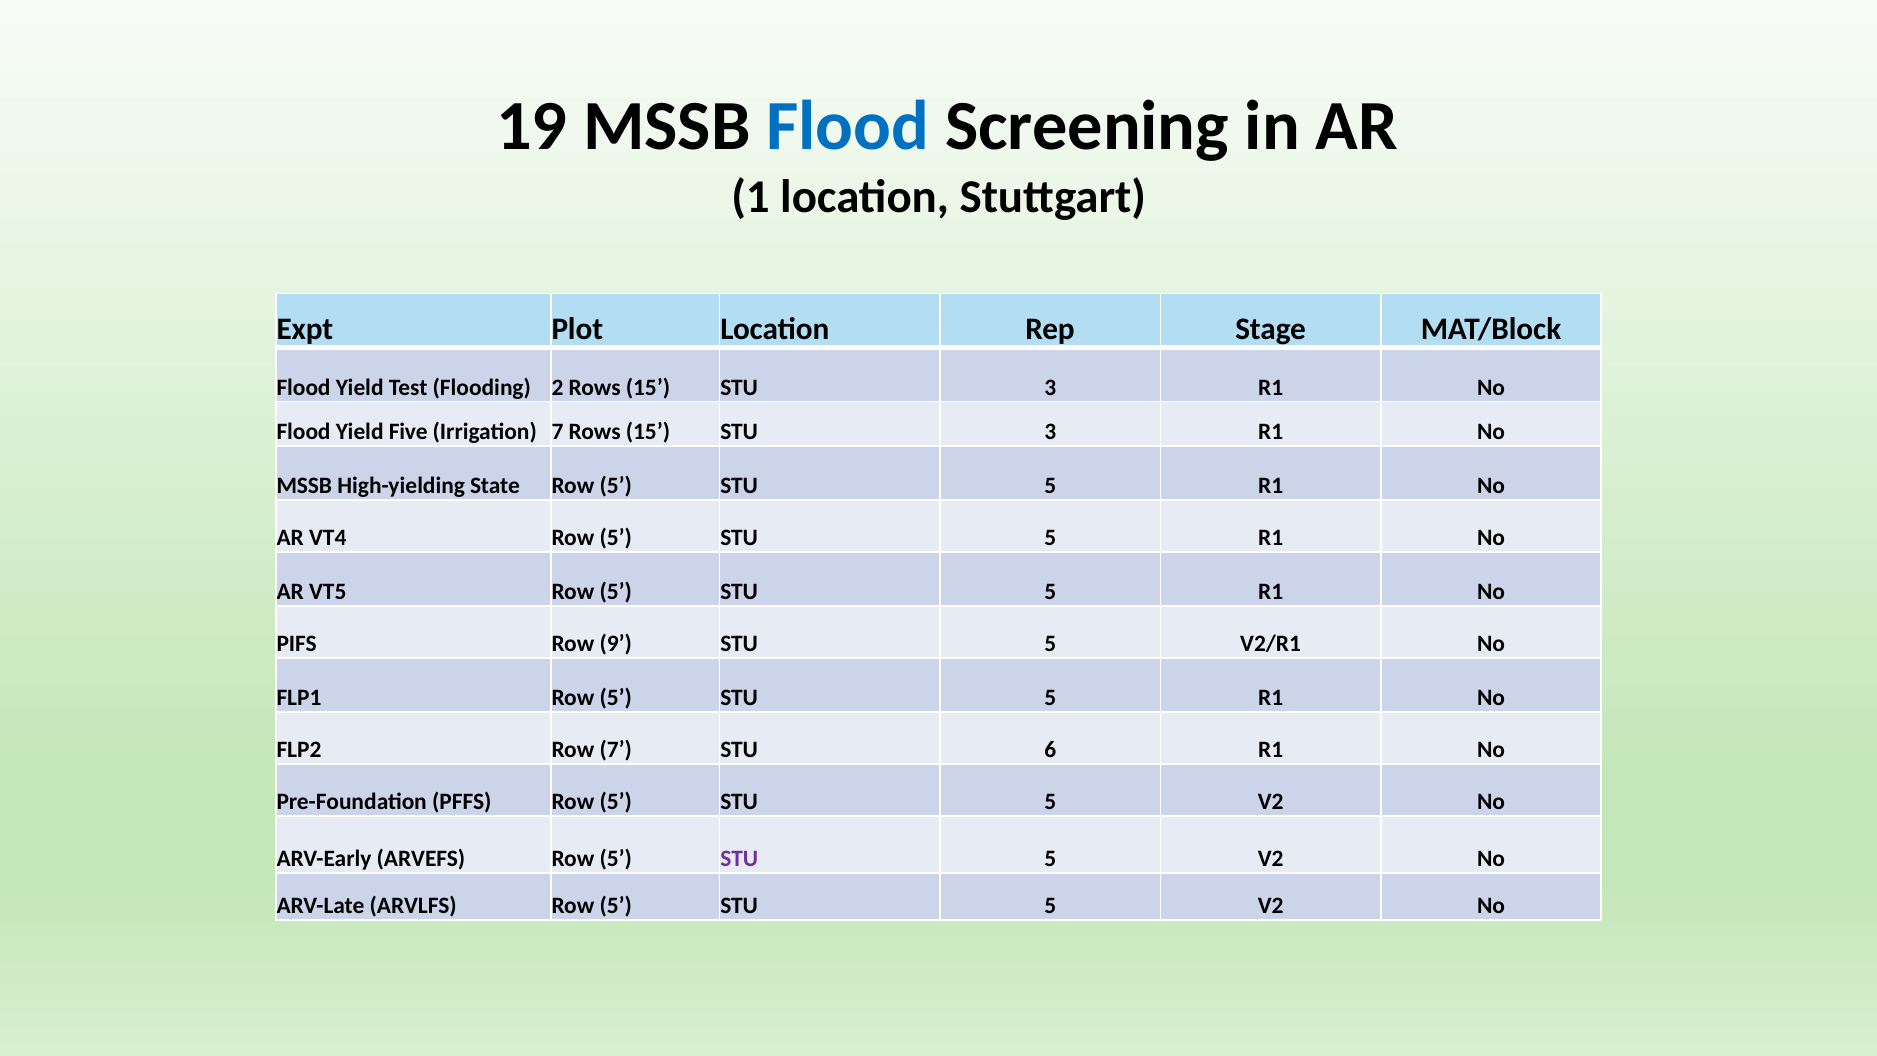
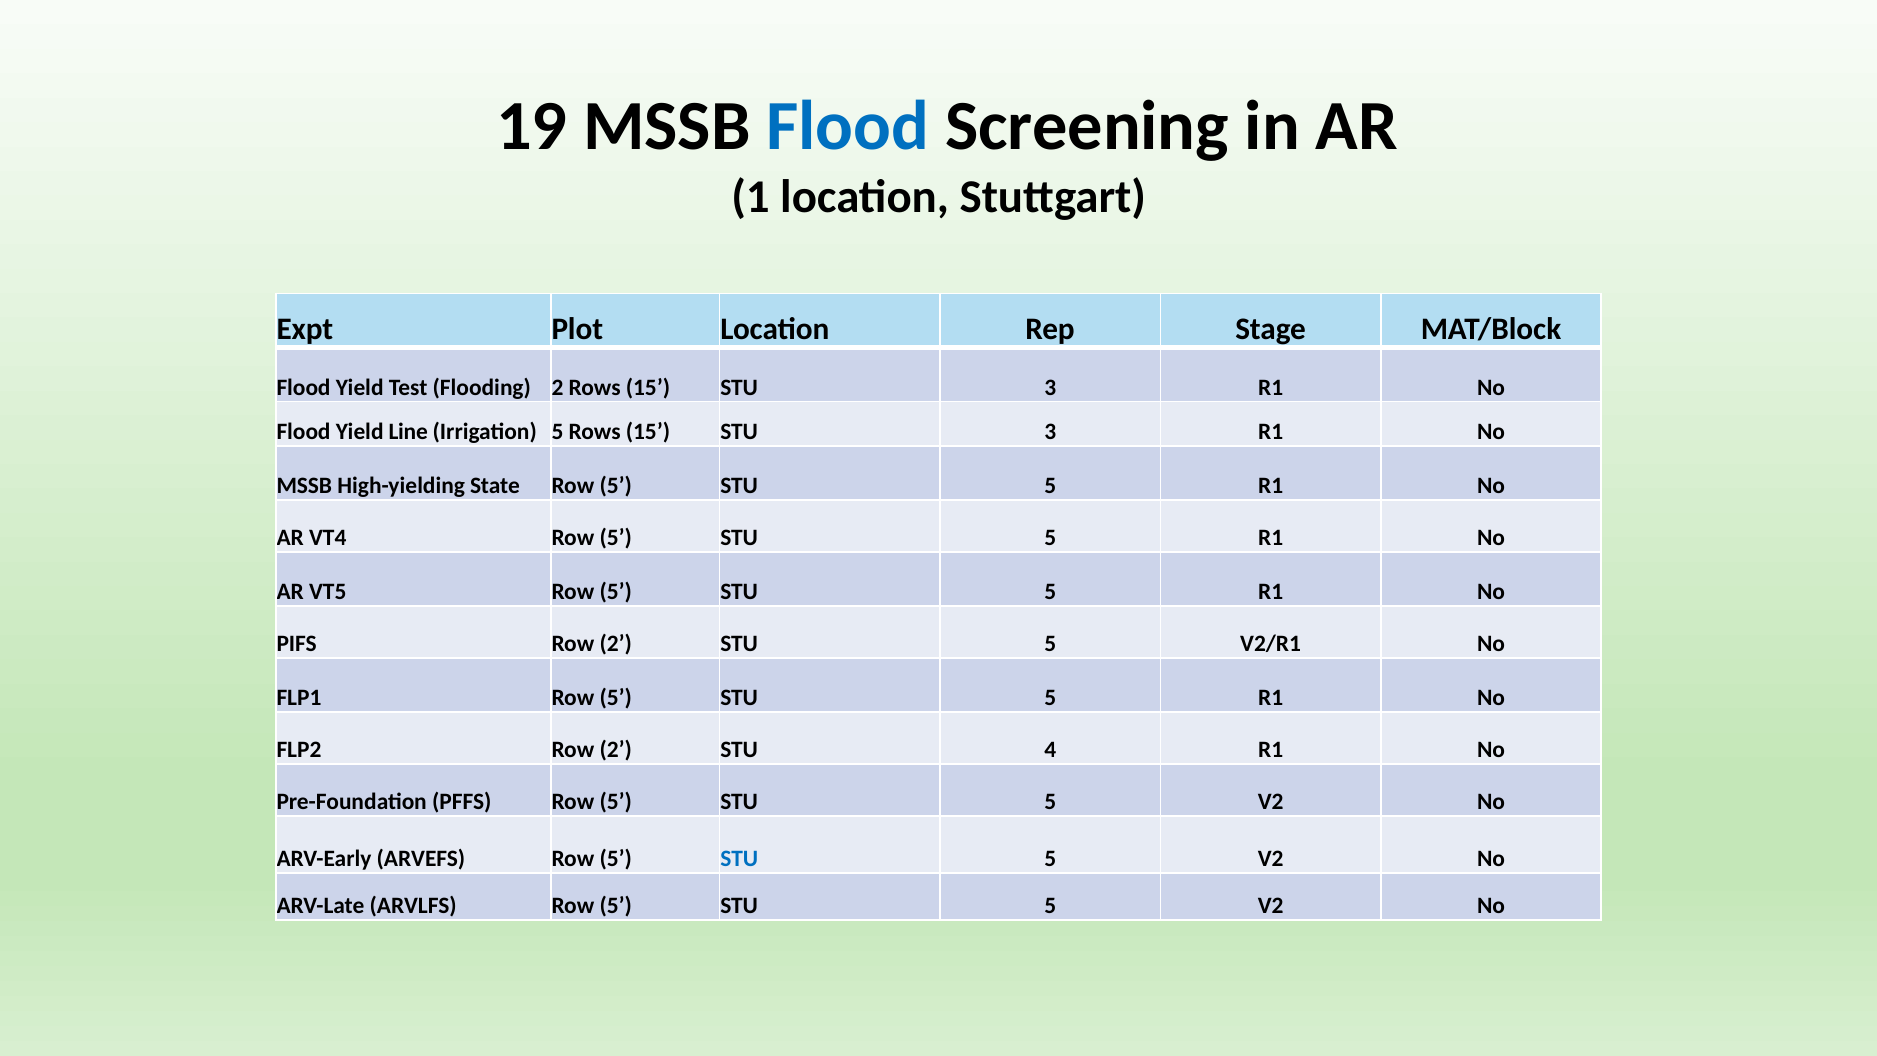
Five: Five -> Line (408, 432)
Irrigation 7: 7 -> 5 (557, 432)
PIFS Row 9: 9 -> 2 (616, 644)
FLP2 Row 7: 7 -> 2 (616, 750)
6: 6 -> 4 (1050, 750)
STU colour: purple -> blue (739, 859)
